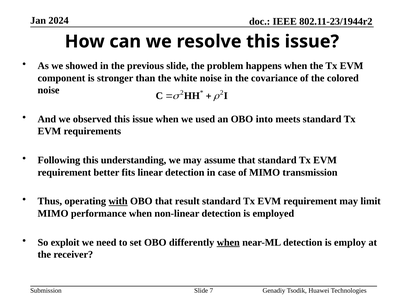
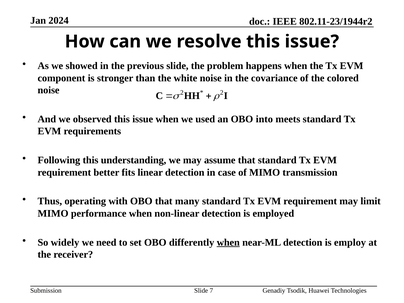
with underline: present -> none (118, 201)
result: result -> many (187, 201)
exploit: exploit -> widely (65, 242)
